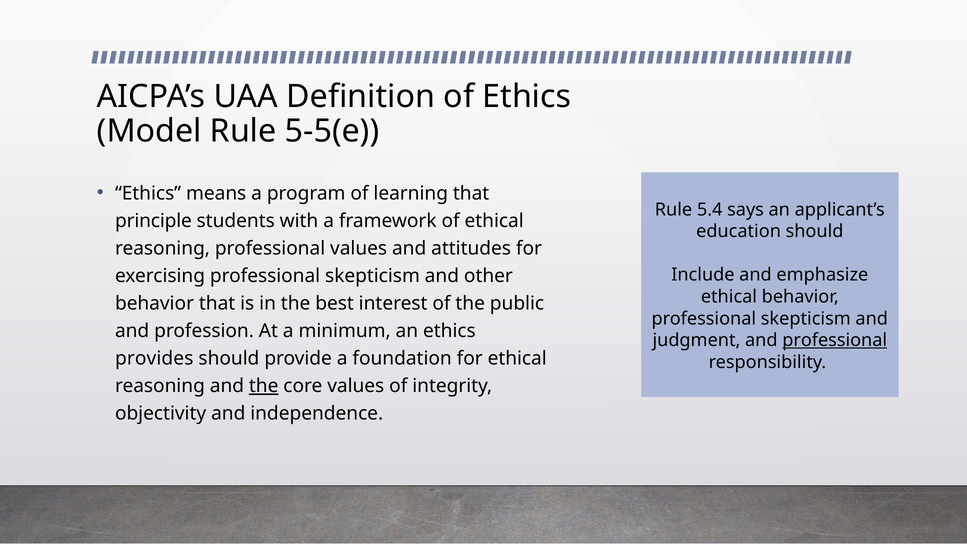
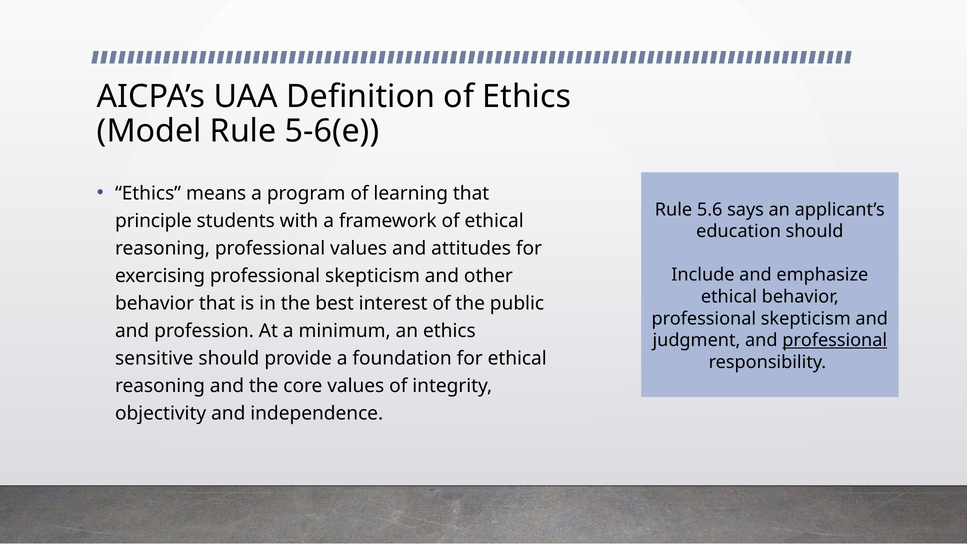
5-5(e: 5-5(e -> 5-6(e (332, 131)
5.4: 5.4 -> 5.6 (710, 210)
provides: provides -> sensitive (154, 358)
the underline: present -> none (264, 386)
